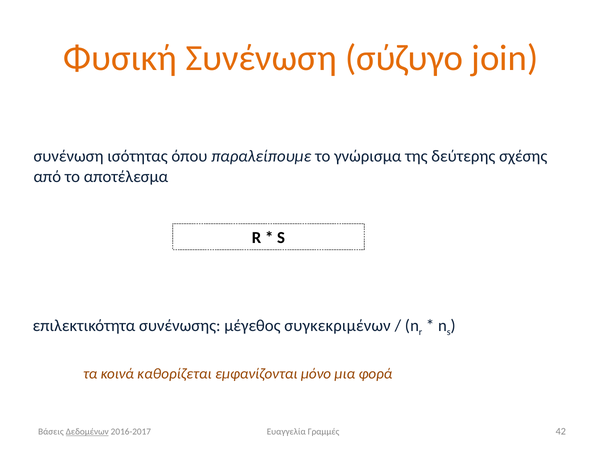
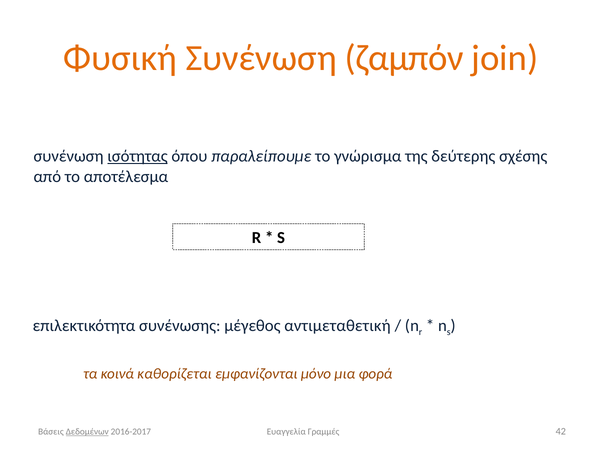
σύζυγο: σύζυγο -> ζαμπόν (404, 58)
ισότητας underline: none -> present (137, 156)
συγκεκριμένων: συγκεκριμένων -> αντιμεταθετική (338, 325)
